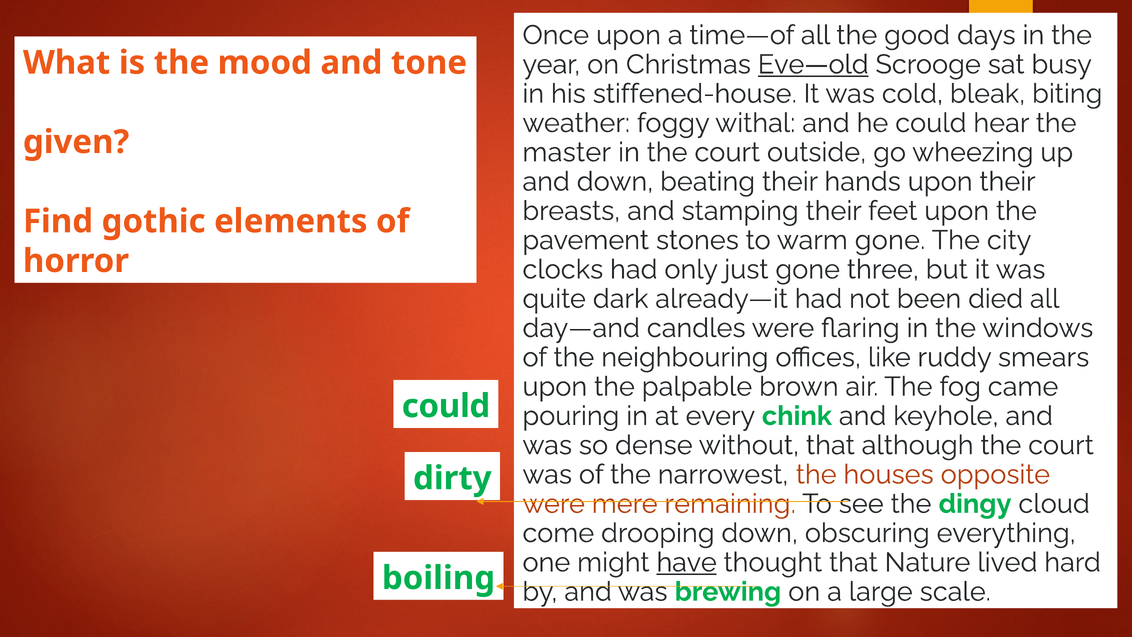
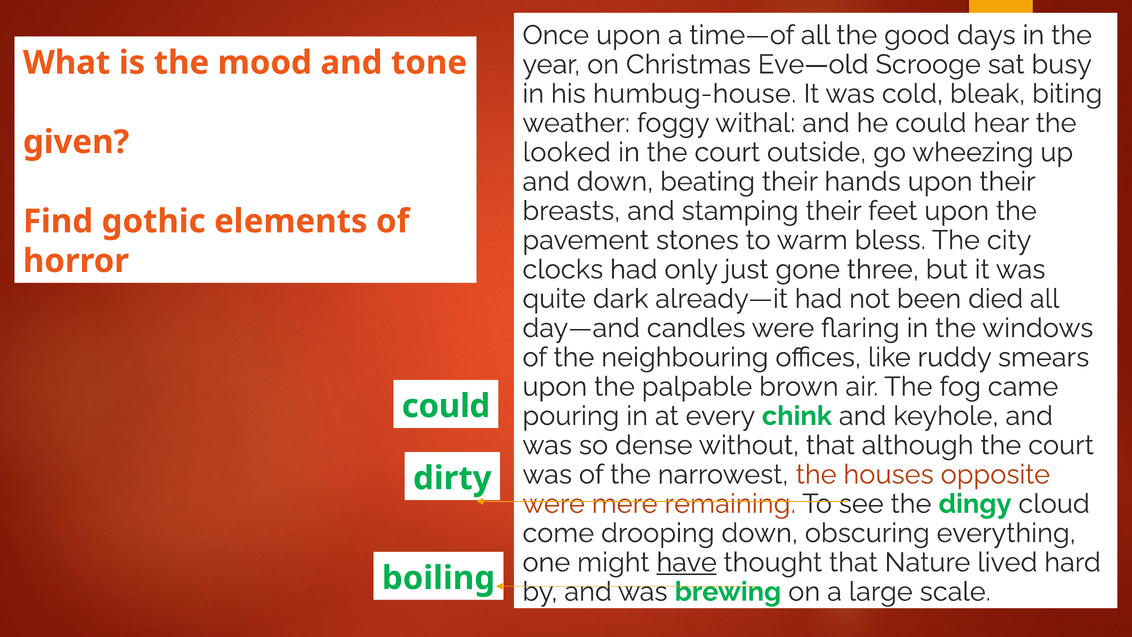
Eve—old underline: present -> none (813, 64)
stiffened-house: stiffened-house -> humbug-house (695, 94)
master: master -> looked (567, 152)
warm gone: gone -> bless (890, 240)
